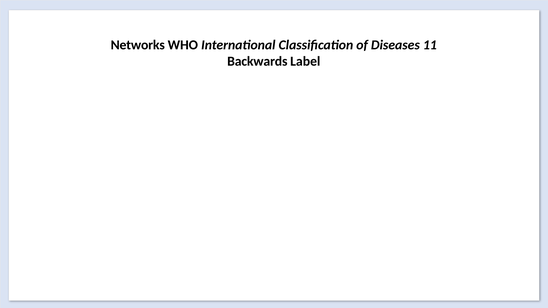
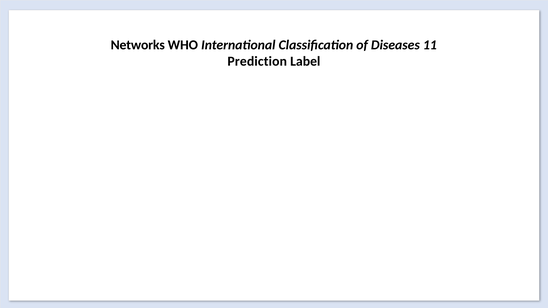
Backwards: Backwards -> Prediction (257, 61)
